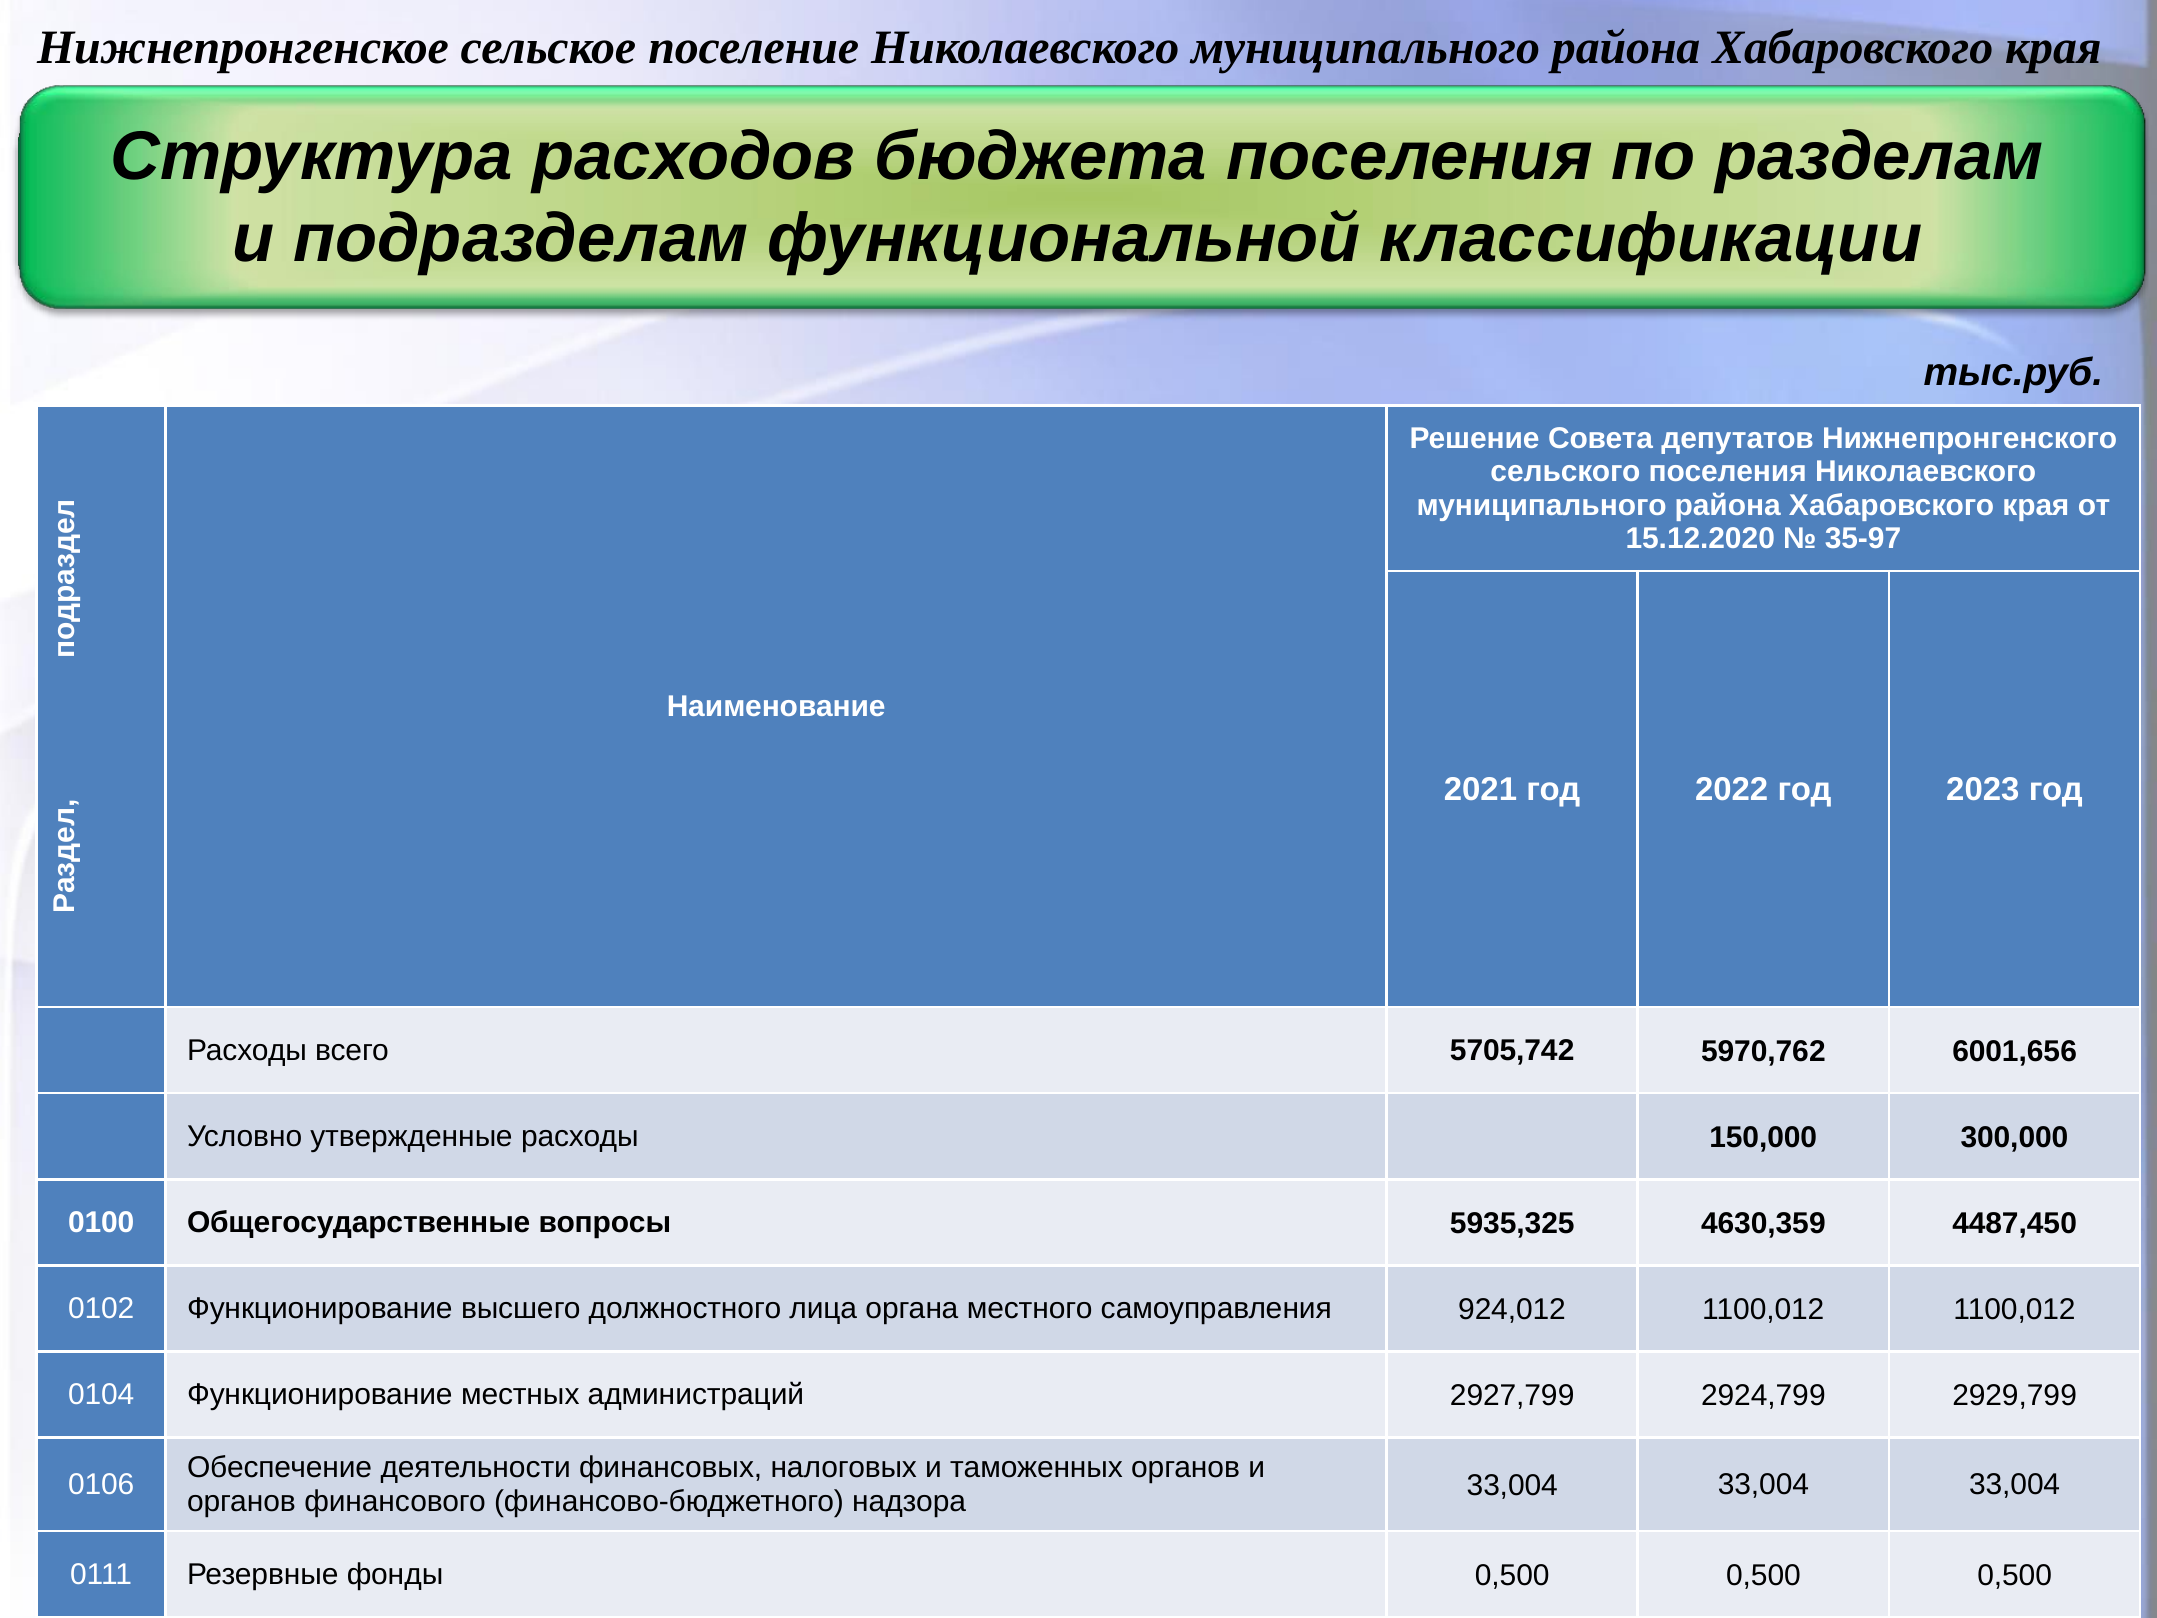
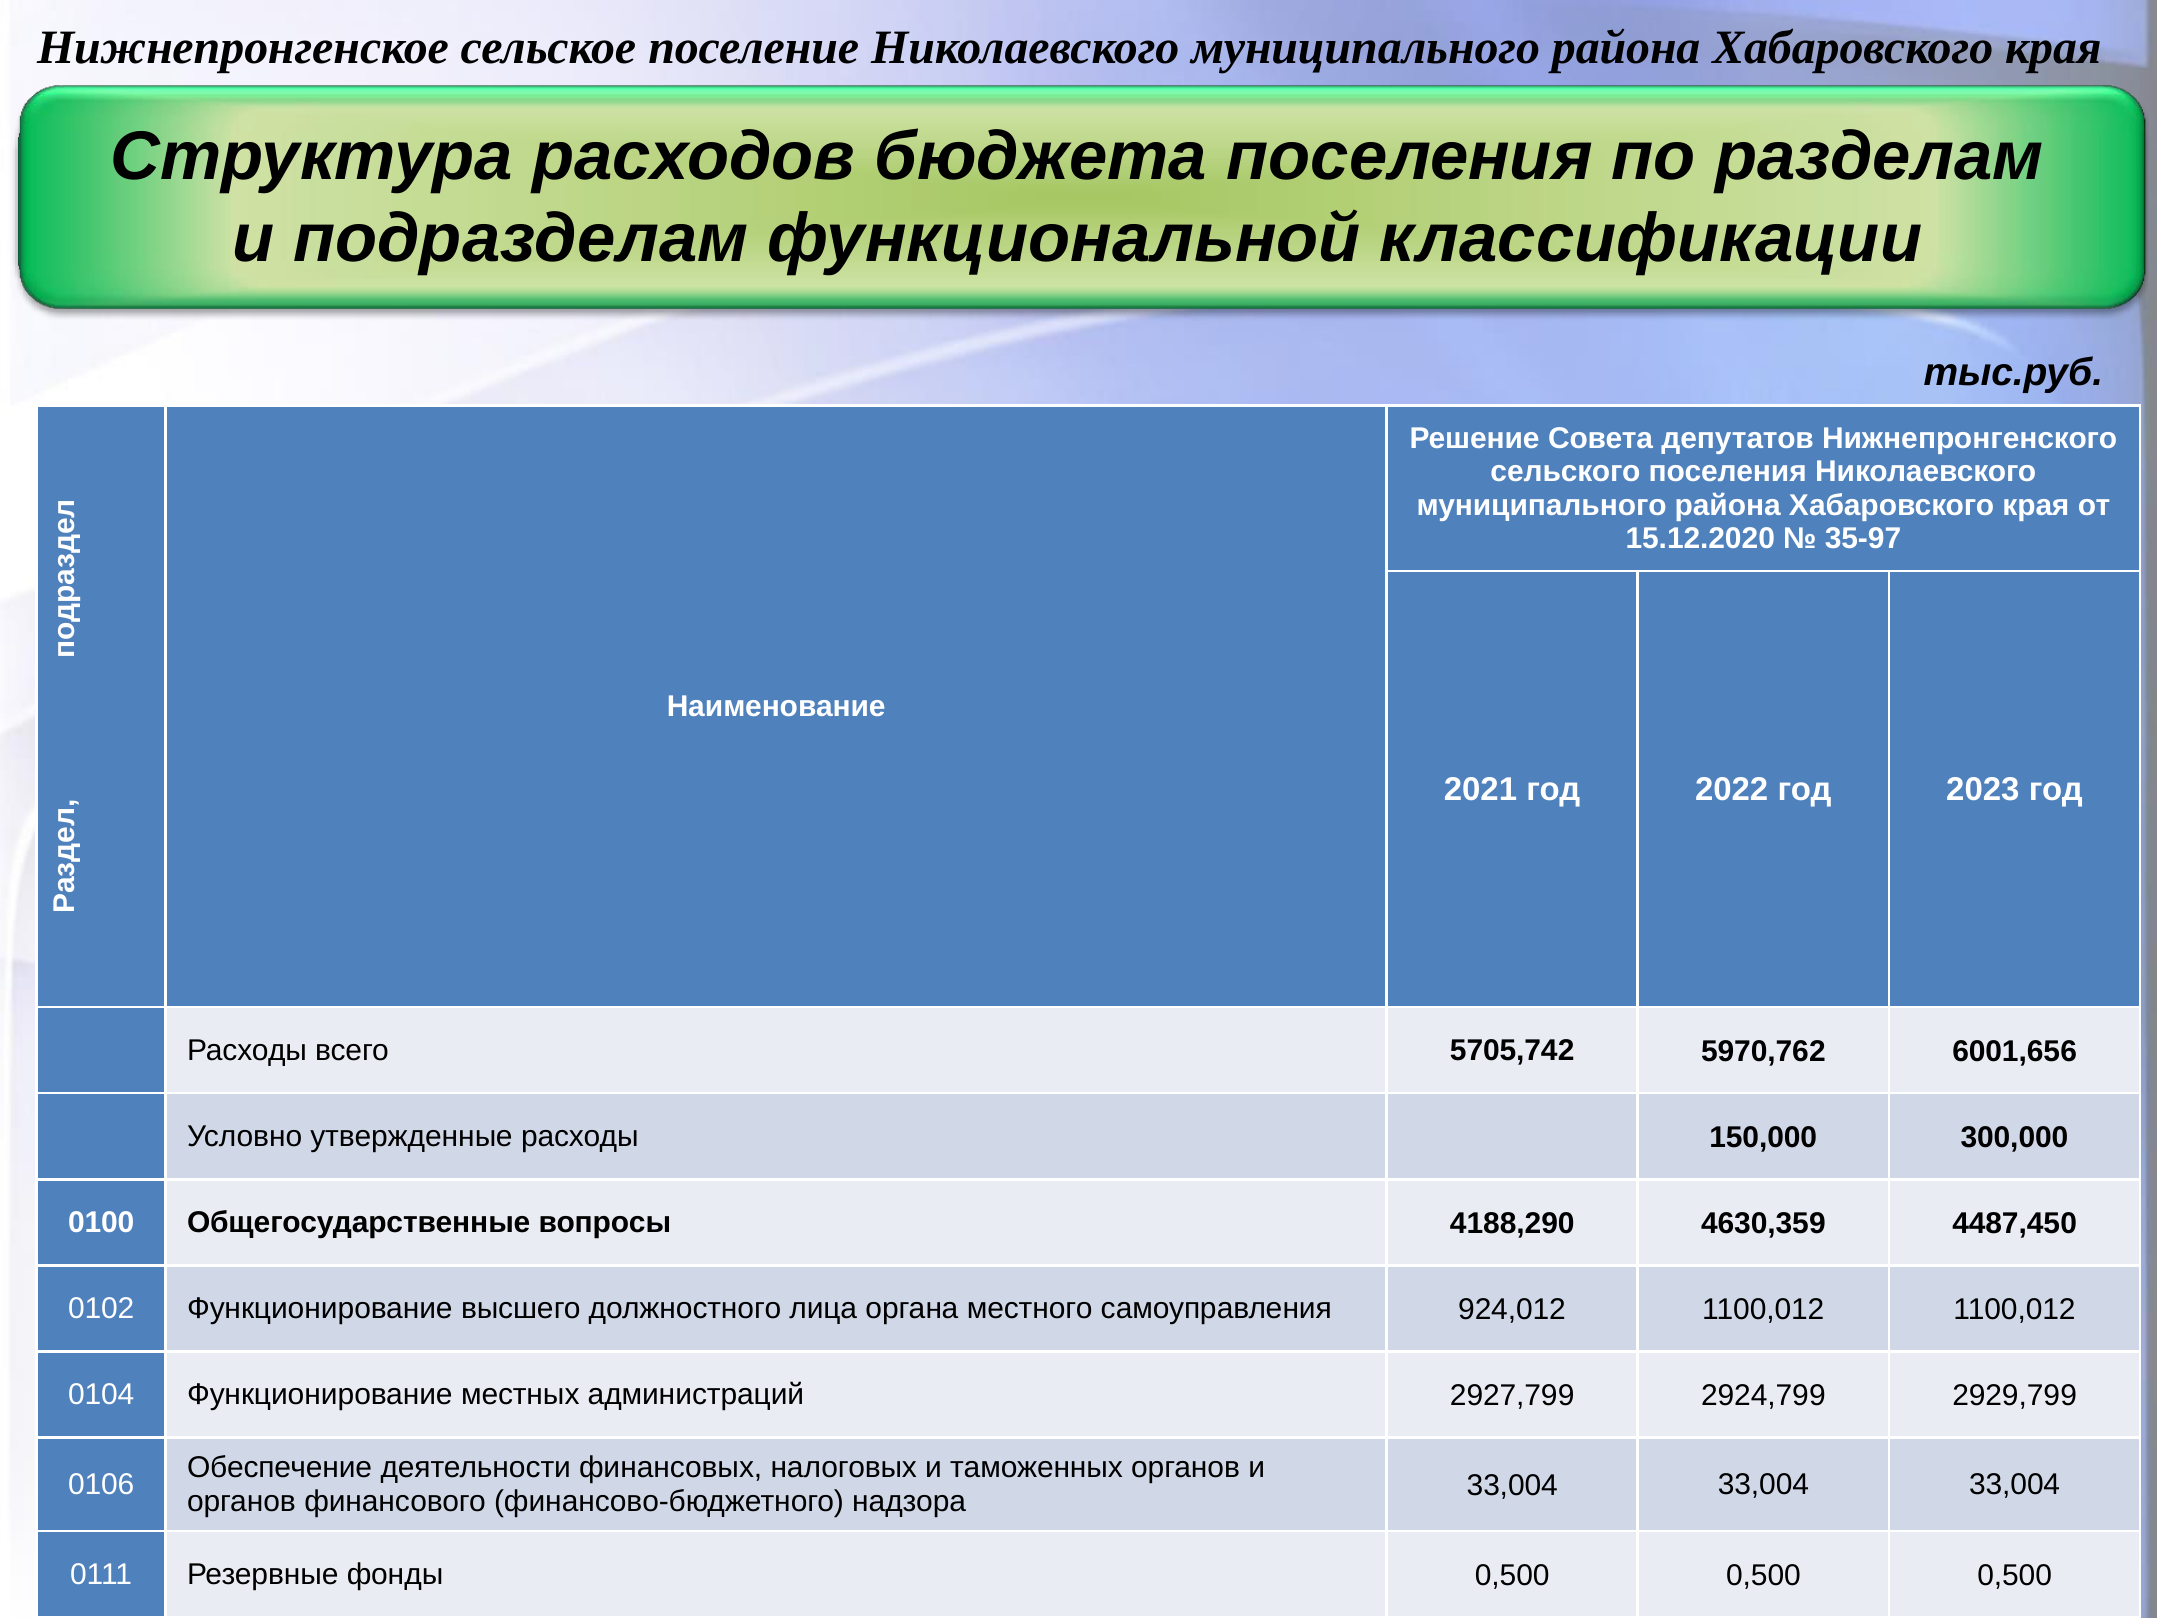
5935,325: 5935,325 -> 4188,290 (1512, 1224)
